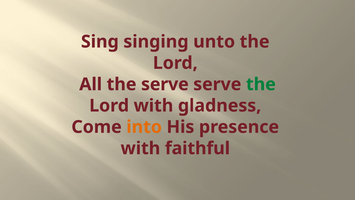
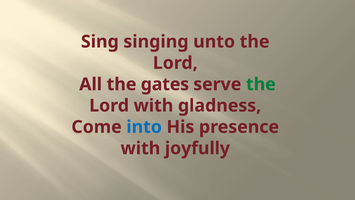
the serve: serve -> gates (165, 84)
into colour: orange -> blue (144, 127)
faithful: faithful -> joyfully (197, 148)
